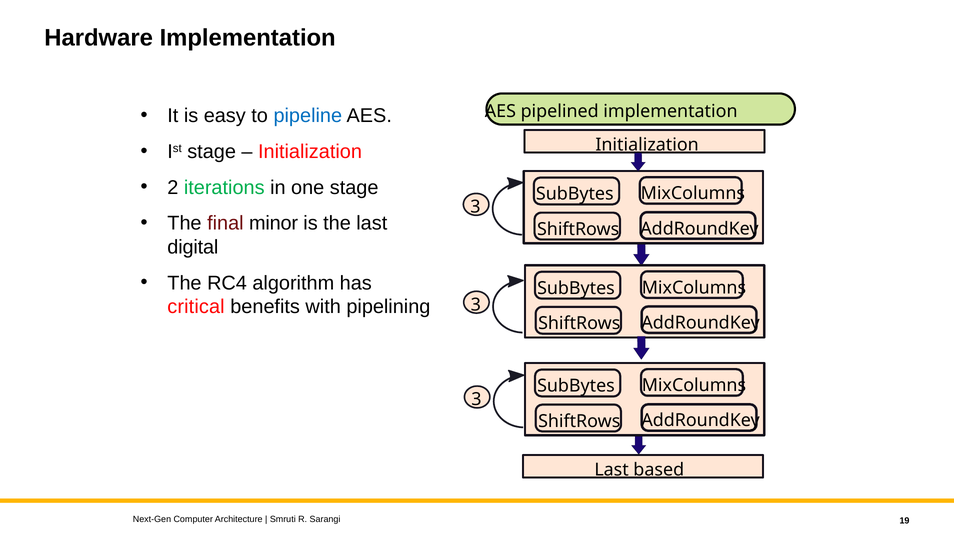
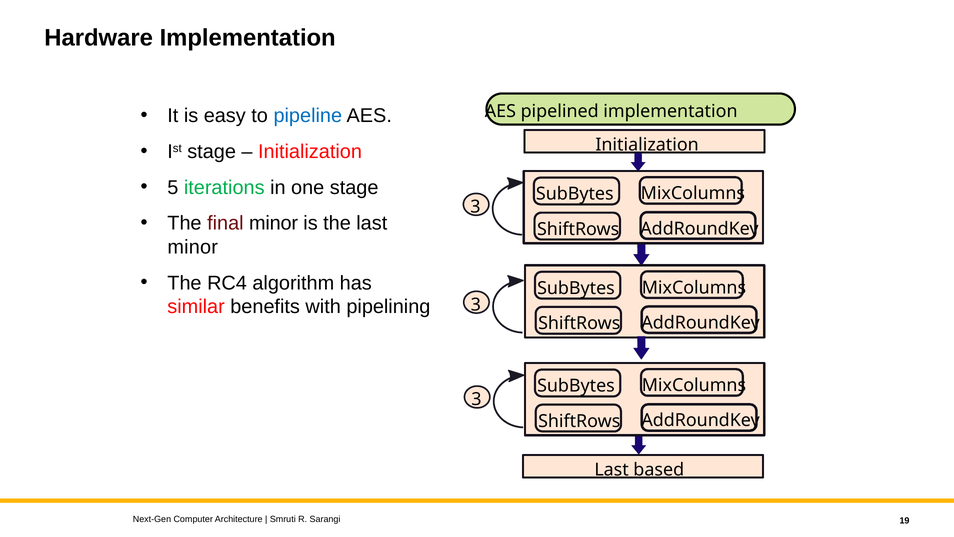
2: 2 -> 5 (173, 187)
digital: digital -> minor (193, 247)
critical: critical -> similar (196, 307)
